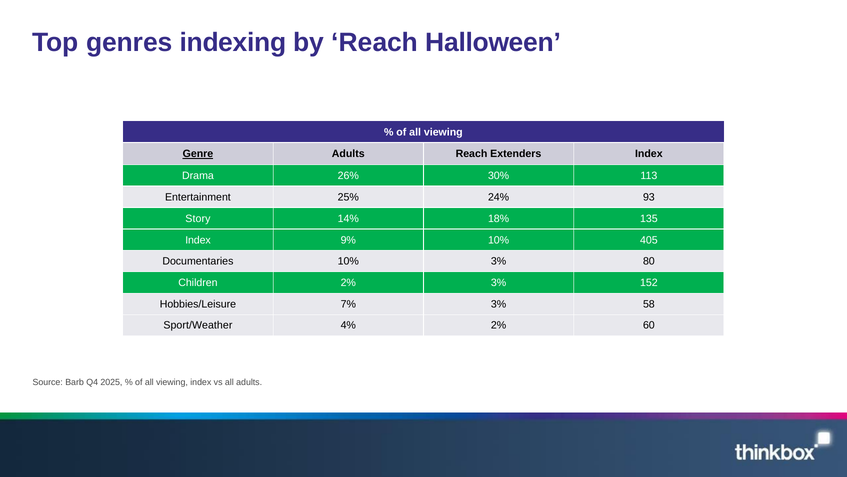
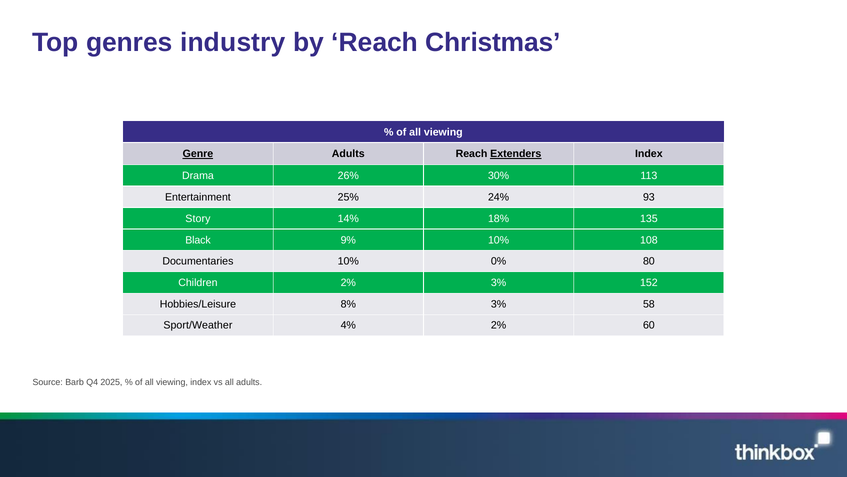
indexing: indexing -> industry (233, 42)
Halloween: Halloween -> Christmas (493, 42)
Extenders underline: none -> present (516, 154)
Index: Index -> Black (198, 240)
405: 405 -> 108 (649, 240)
10% 3%: 3% -> 0% (499, 261)
7%: 7% -> 8% (348, 304)
